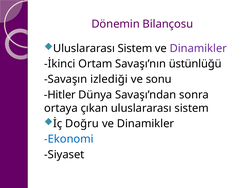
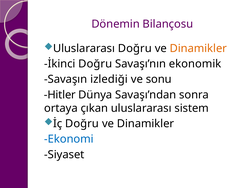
Sistem: Sistem -> Doğru (135, 48)
Dinamikler colour: purple -> orange (198, 48)
İkinci Ortam: Ortam -> Doğru (95, 64)
üstünlüğü: üstünlüğü -> ekonomik (195, 64)
